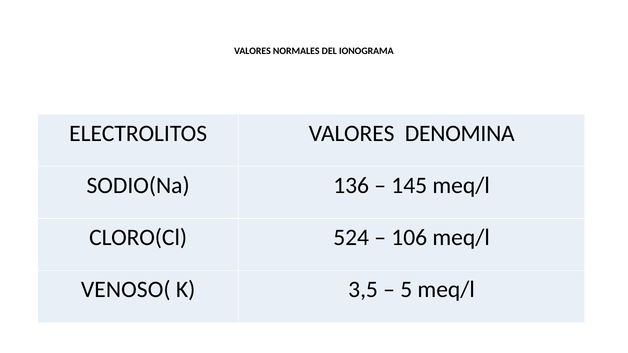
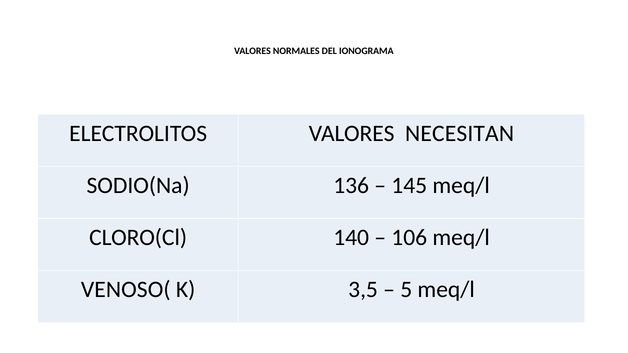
DENOMINA: DENOMINA -> NECESITAN (460, 133)
524: 524 -> 140 (351, 238)
